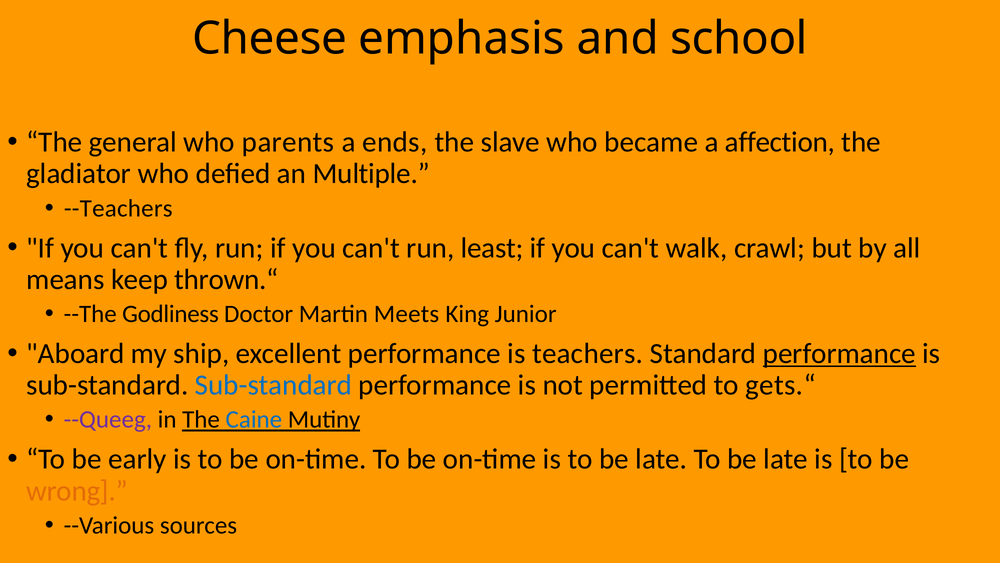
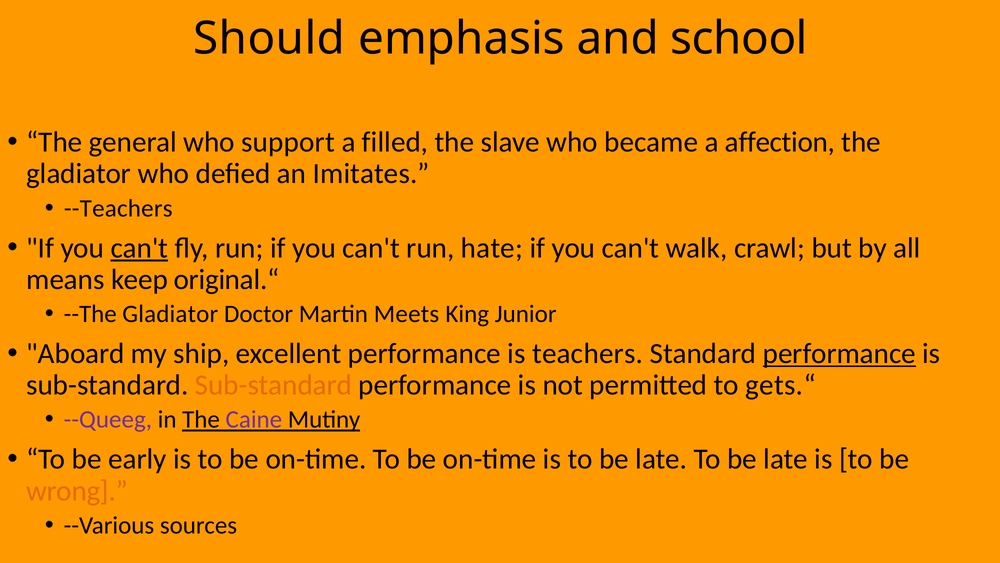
Cheese: Cheese -> Should (269, 38)
parents: parents -> support (288, 142)
ends: ends -> filled (395, 142)
Multiple: Multiple -> Imitates (371, 174)
can't underline: none -> present (139, 248)
least: least -> hate (492, 248)
thrown.“: thrown.“ -> original.“ (227, 279)
--The Godliness: Godliness -> Gladiator (170, 314)
Sub-standard colour: blue -> orange (273, 385)
Caine colour: blue -> purple (254, 419)
